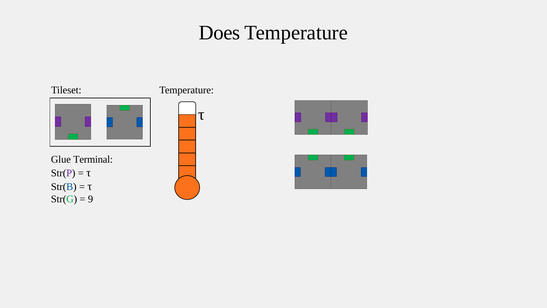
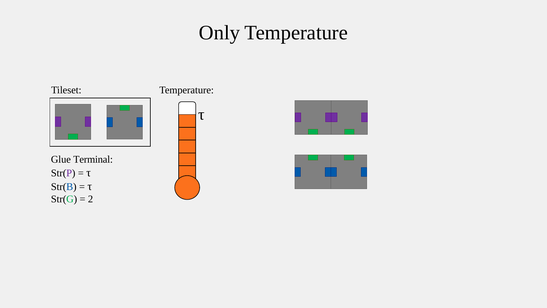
Does: Does -> Only (219, 33)
9: 9 -> 2 (91, 199)
